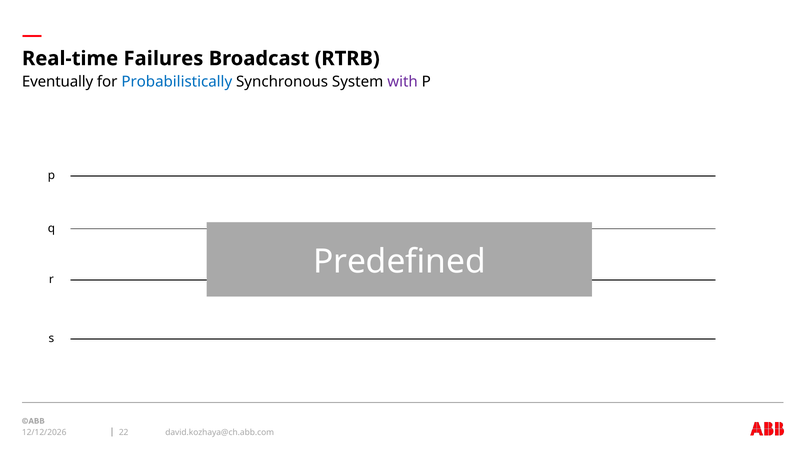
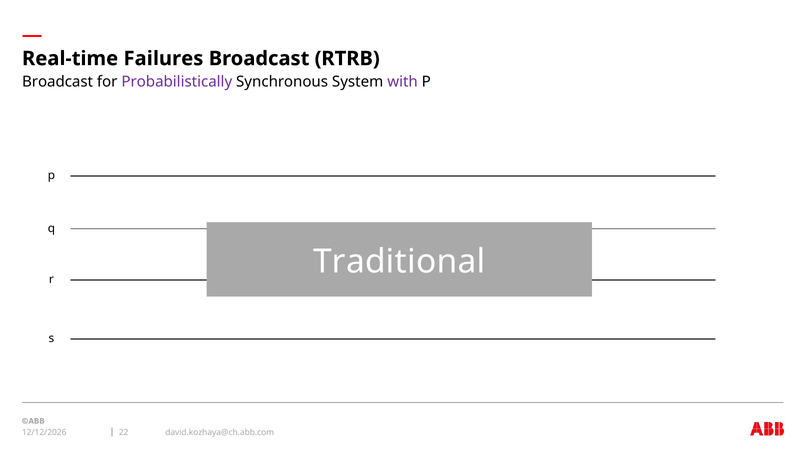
Eventually: Eventually -> Broadcast (58, 82)
Probabilistically colour: blue -> purple (177, 82)
Predefined: Predefined -> Traditional (399, 262)
